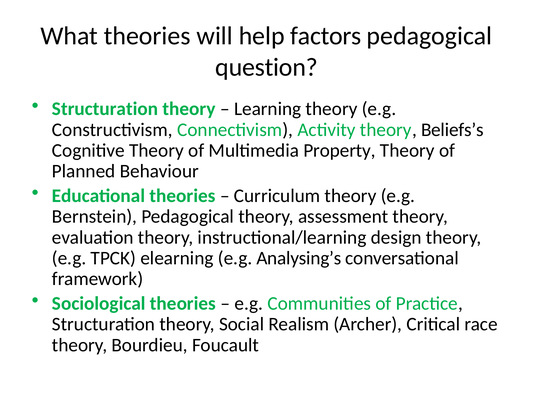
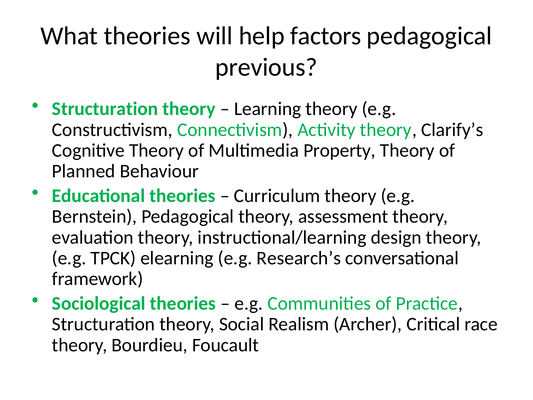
question: question -> previous (266, 67)
Beliefs’s: Beliefs’s -> Clarify’s (452, 130)
Analysing’s: Analysing’s -> Research’s (299, 258)
